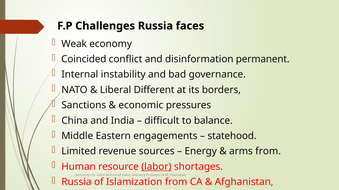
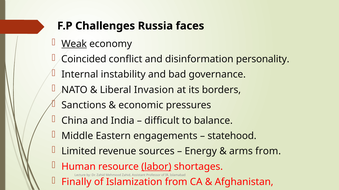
Weak underline: none -> present (74, 44)
permanent: permanent -> personality (263, 59)
Different: Different -> Invasion (154, 90)
Russia: Russia -> Finally (76, 183)
